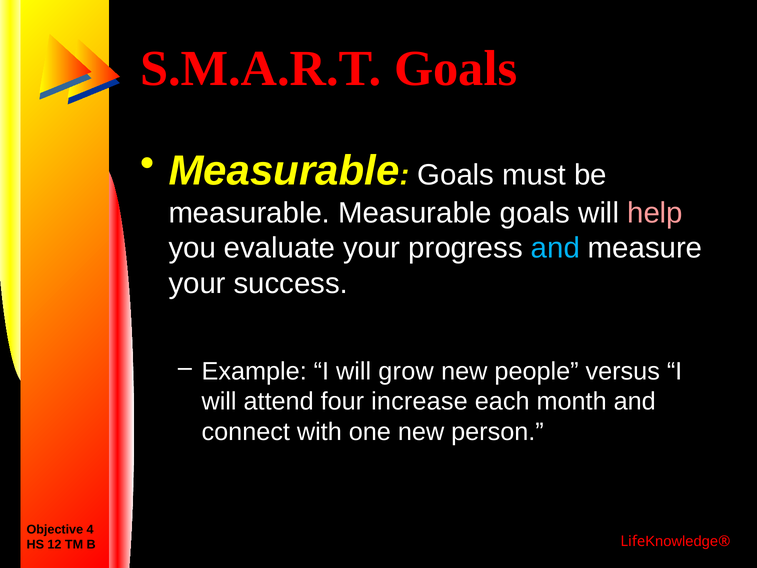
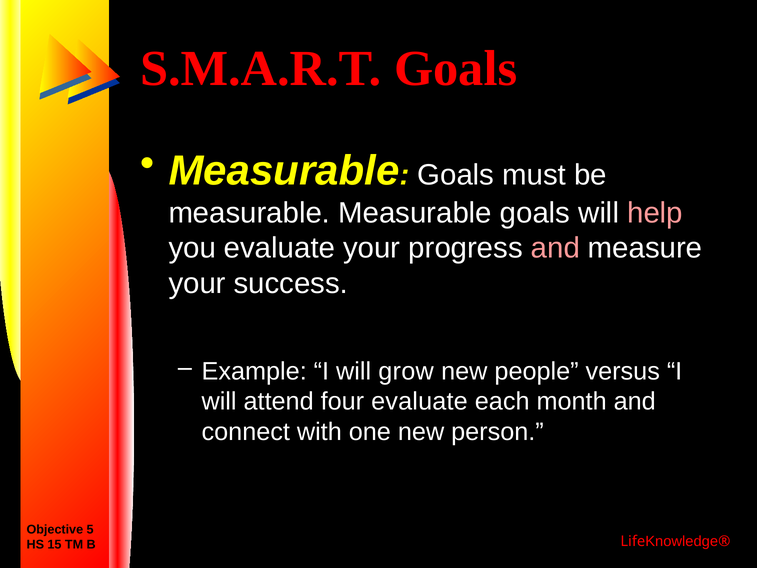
and colour: light blue -> pink (555, 248)
four increase: increase -> evaluate (419, 401)
4: 4 -> 5 (90, 529)
12: 12 -> 15 (54, 545)
